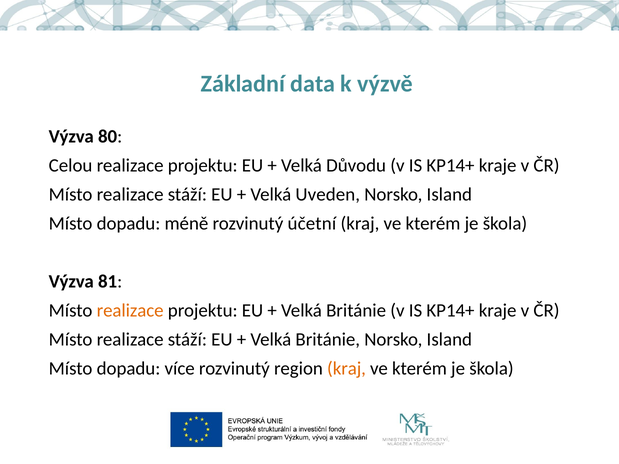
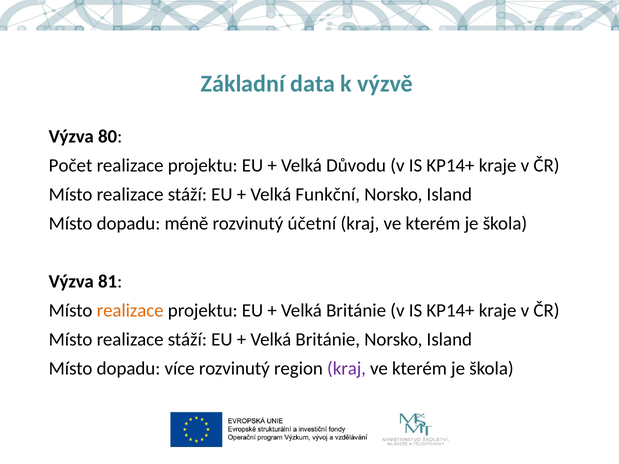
Celou: Celou -> Počet (71, 166)
Uveden: Uveden -> Funkční (328, 195)
kraj colour: orange -> purple (347, 369)
